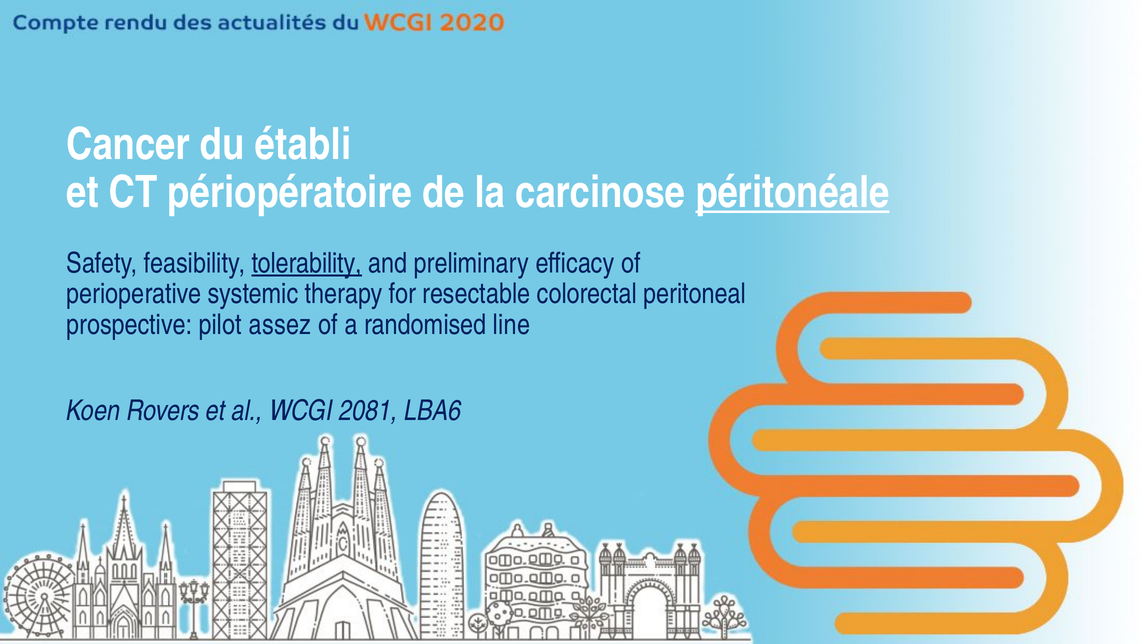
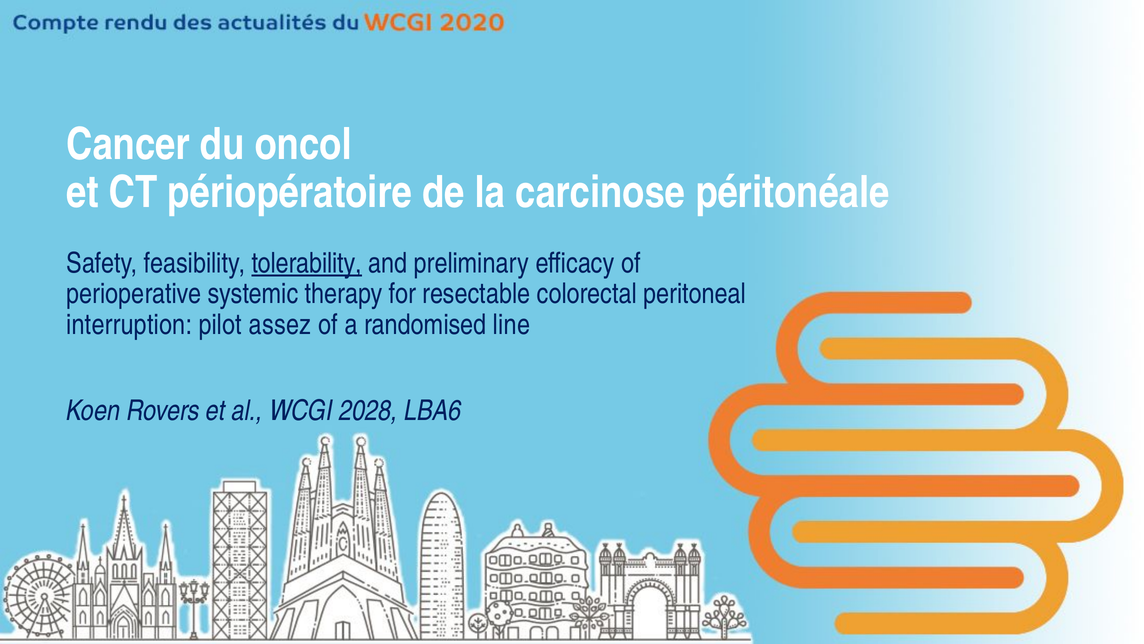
établi: établi -> oncol (303, 144)
péritonéale underline: present -> none (792, 192)
prospective: prospective -> interruption (129, 325)
2081: 2081 -> 2028 (369, 410)
